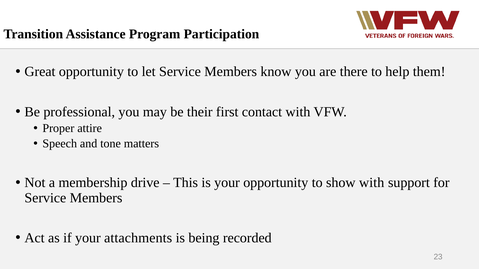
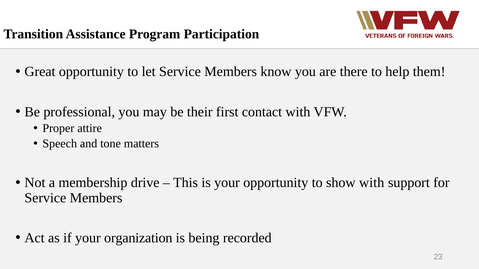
attachments: attachments -> organization (138, 238)
